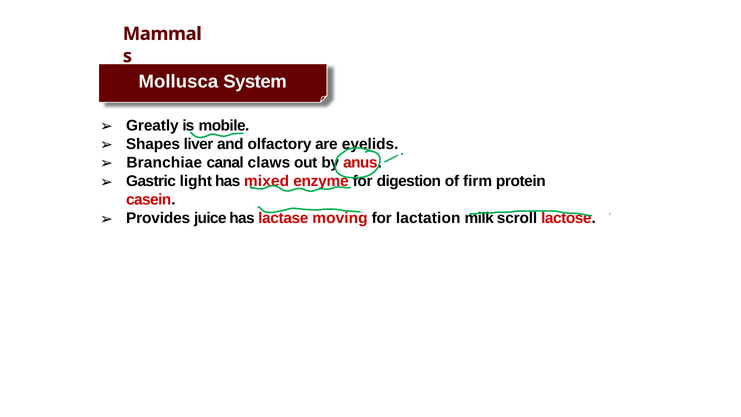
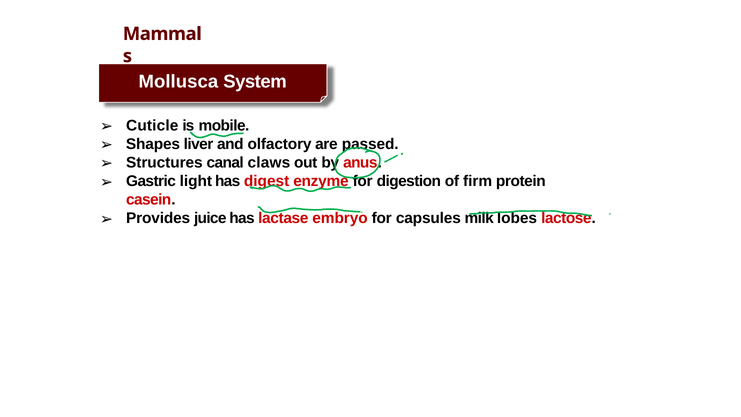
Greatly: Greatly -> Cuticle (152, 126)
eyelids: eyelids -> passed (370, 144)
Branchiae: Branchiae -> Structures (164, 163)
mixed: mixed -> digest (267, 181)
moving: moving -> embryo (340, 218)
lactation: lactation -> capsules (428, 218)
scroll: scroll -> lobes (517, 218)
